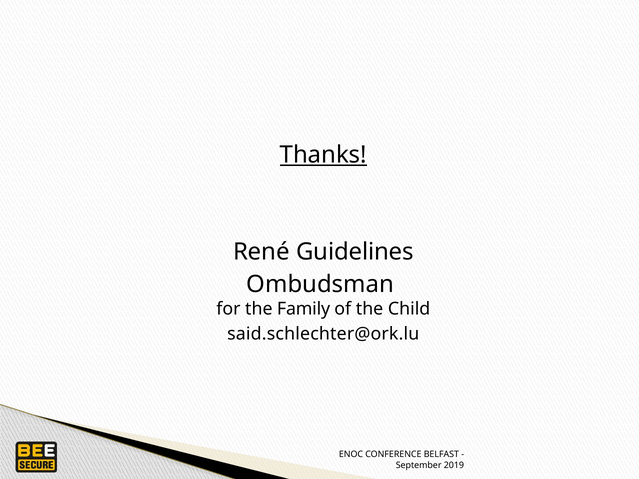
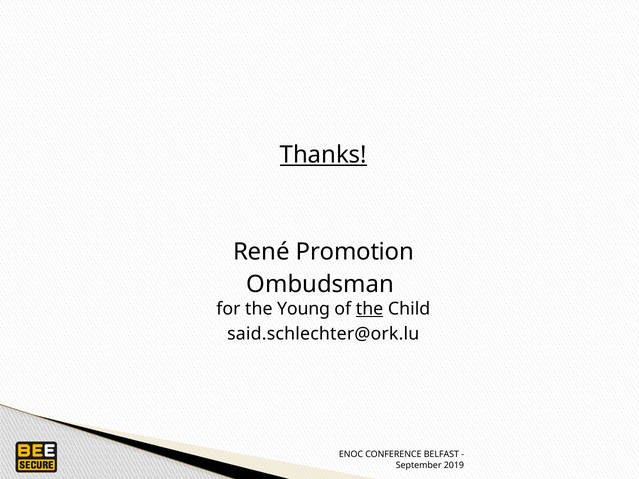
Guidelines: Guidelines -> Promotion (355, 252)
Family: Family -> Young (304, 309)
the underline: none -> present (370, 309)
